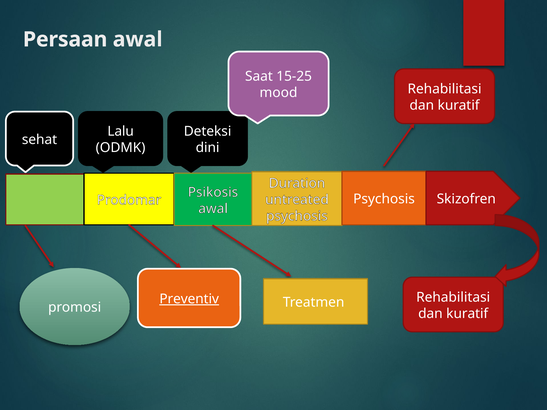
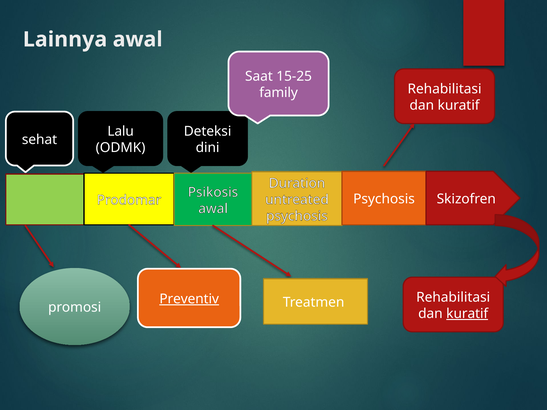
Persaan: Persaan -> Lainnya (65, 39)
mood: mood -> family (279, 93)
kuratif underline: none -> present (467, 314)
